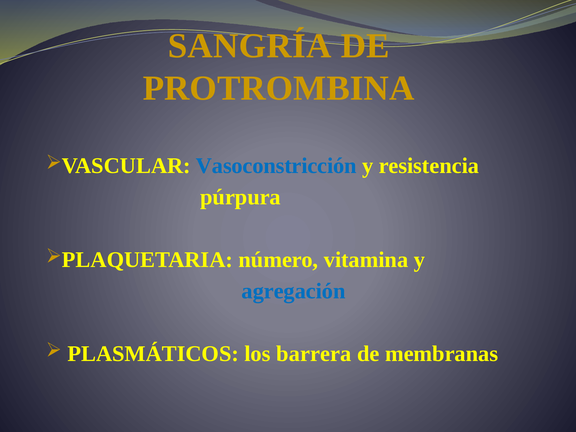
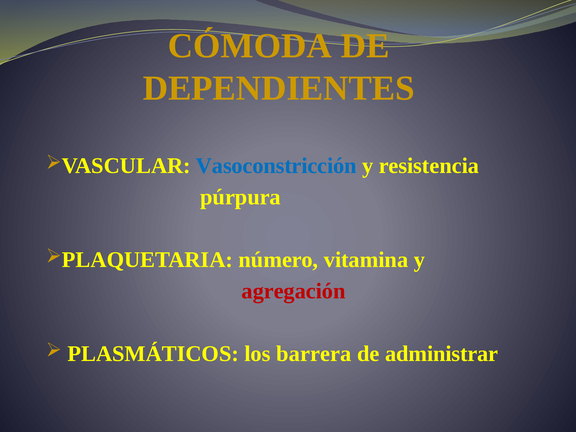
SANGRÍA: SANGRÍA -> CÓMODA (250, 46)
PROTROMBINA: PROTROMBINA -> DEPENDIENTES (279, 88)
agregación colour: blue -> red (294, 291)
membranas: membranas -> administrar (442, 354)
